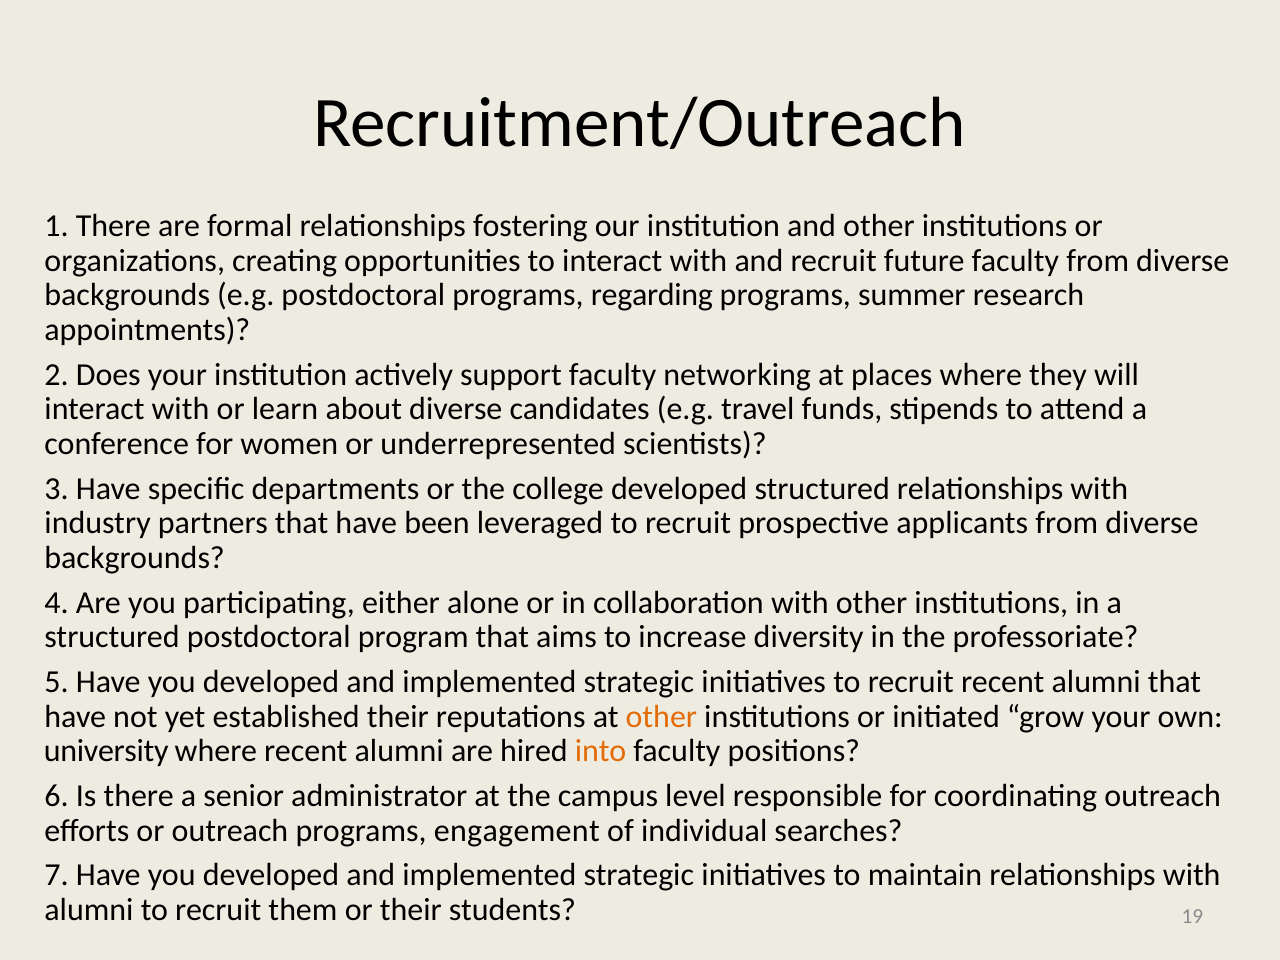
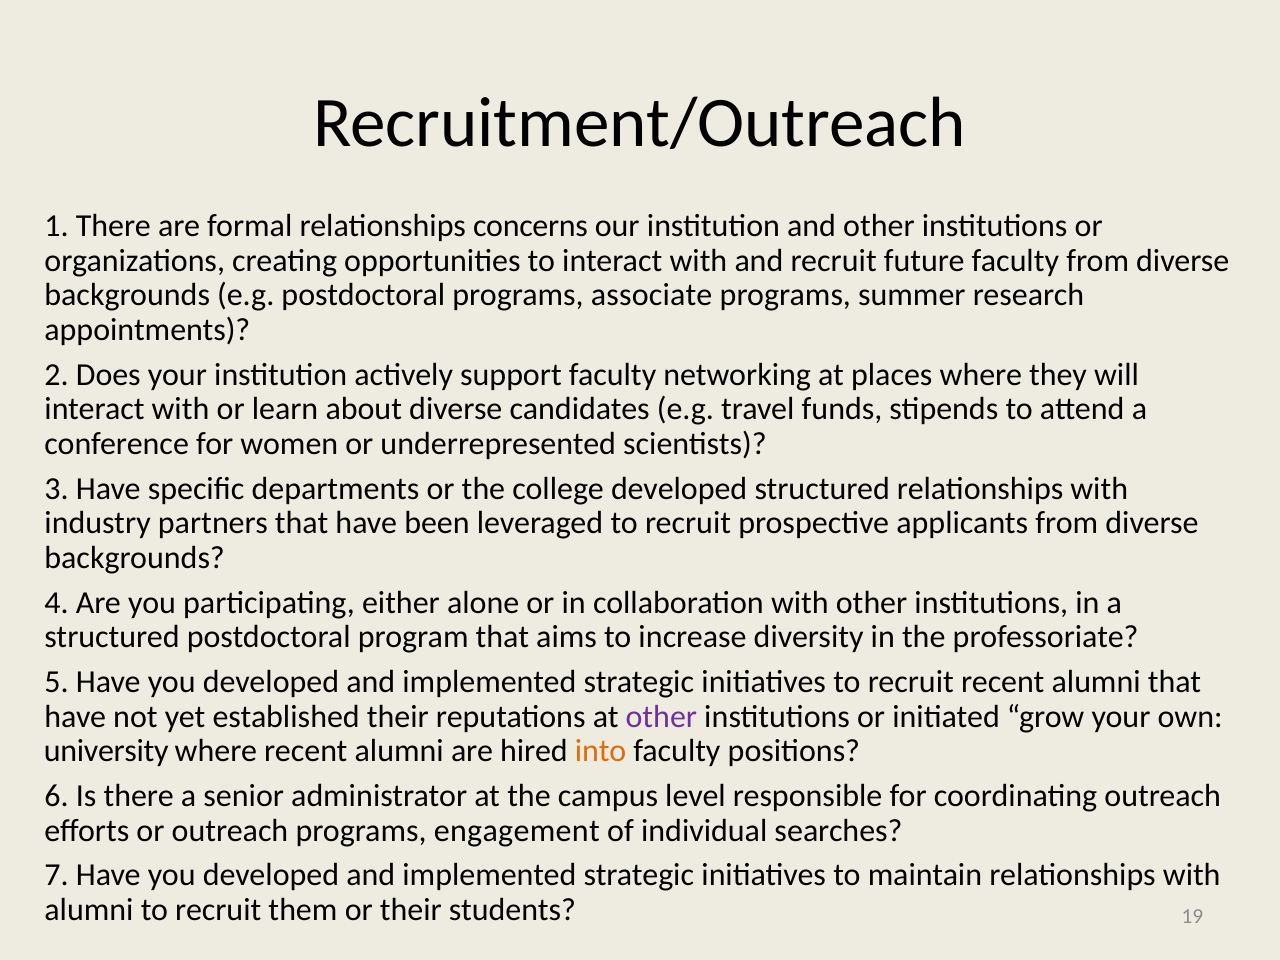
fostering: fostering -> concerns (530, 226)
regarding: regarding -> associate (652, 295)
other colour: orange -> purple (661, 717)
